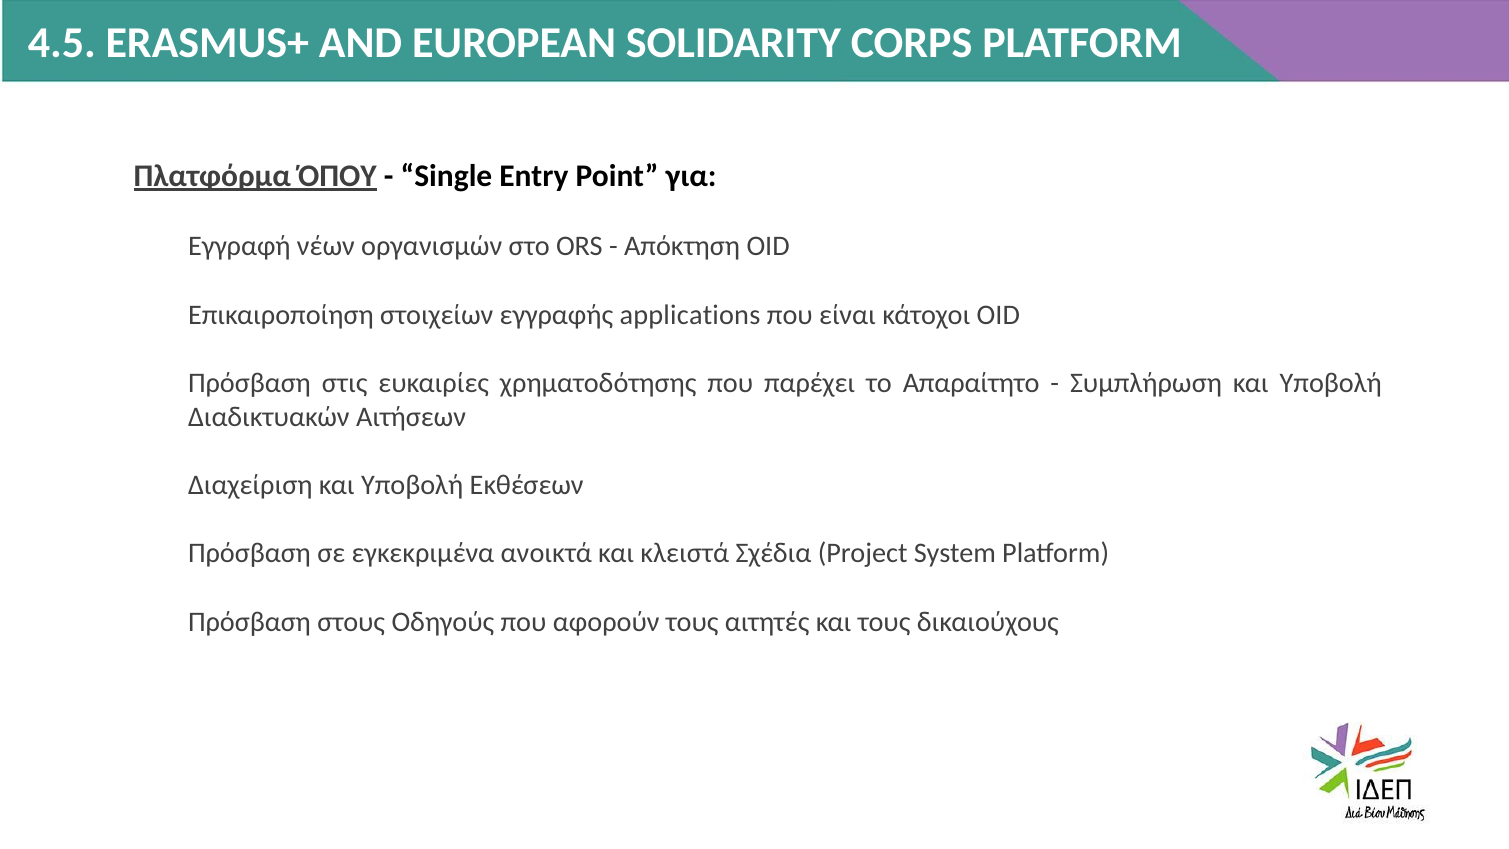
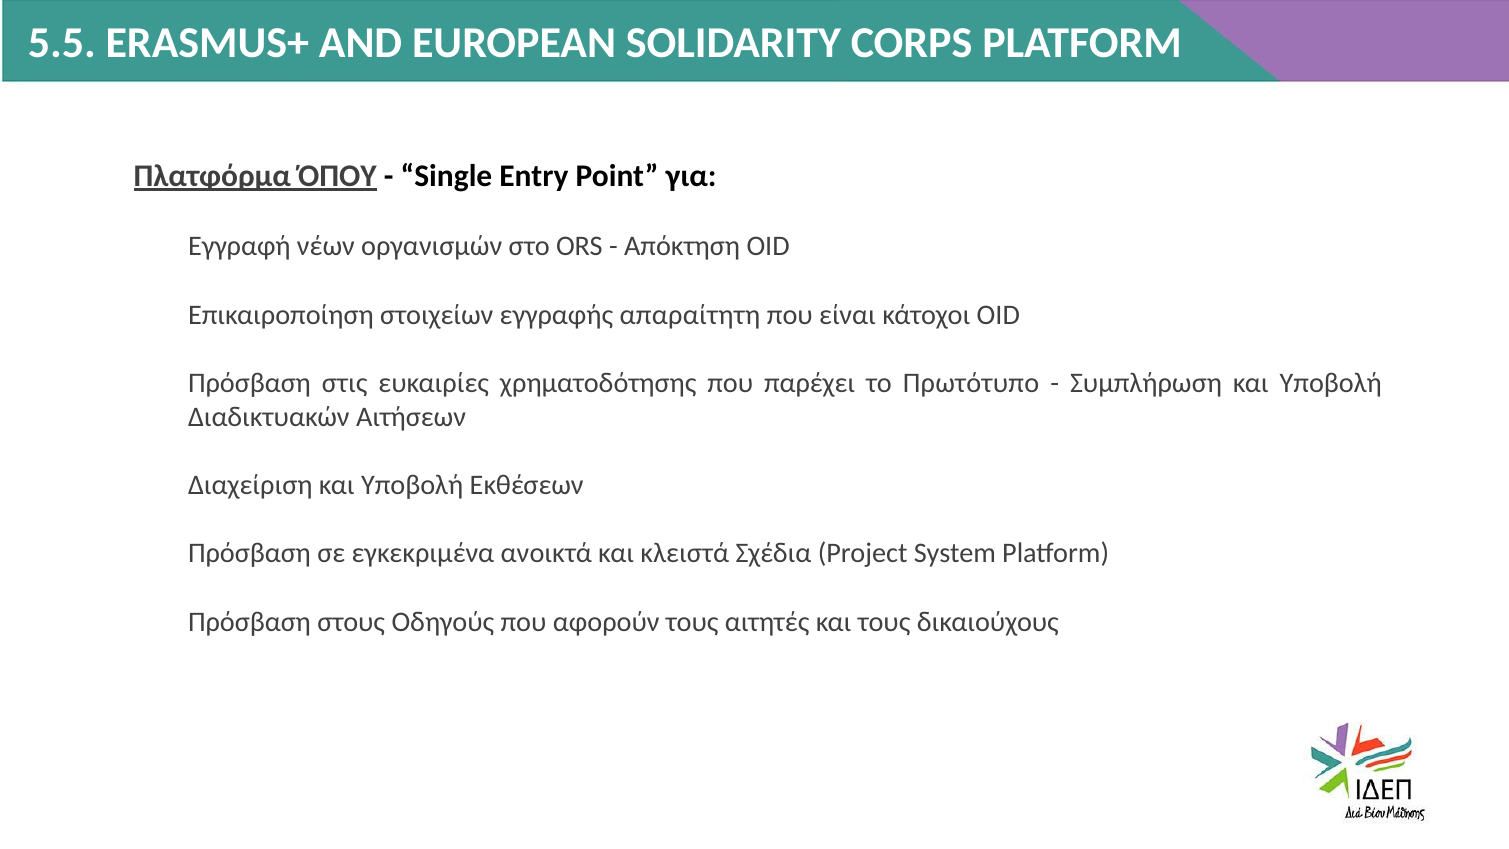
4.5: 4.5 -> 5.5 (62, 43)
applications: applications -> απαραίτητη (690, 315)
Απαραίτητο: Απαραίτητο -> Πρωτότυπο (971, 383)
